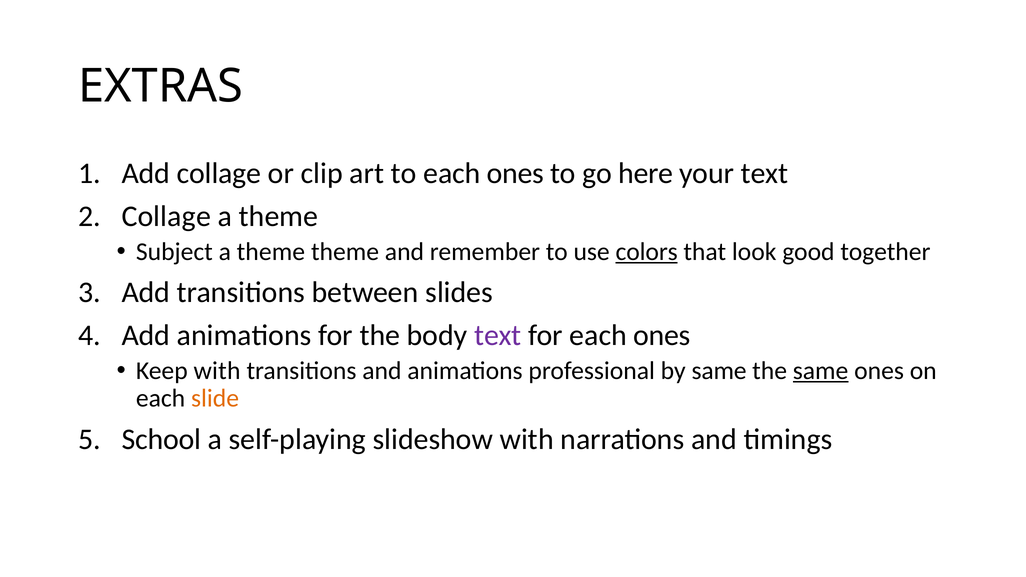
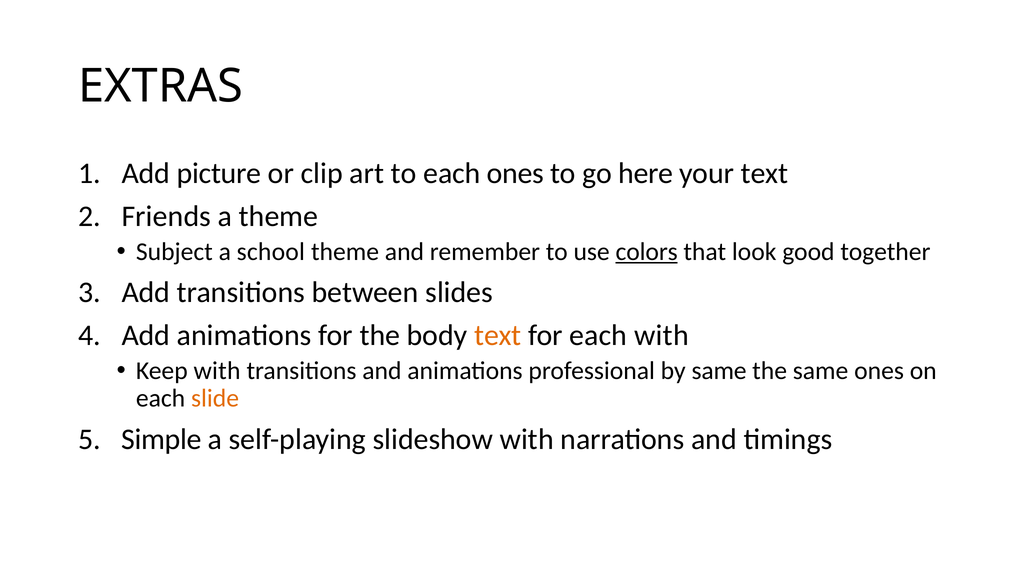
Add collage: collage -> picture (219, 173)
Collage: Collage -> Friends (166, 216)
theme: theme -> school (271, 252)
text colour: purple -> orange (498, 336)
for each ones: ones -> with (661, 336)
same underline: present -> none (821, 371)
School: School -> Simple (161, 439)
